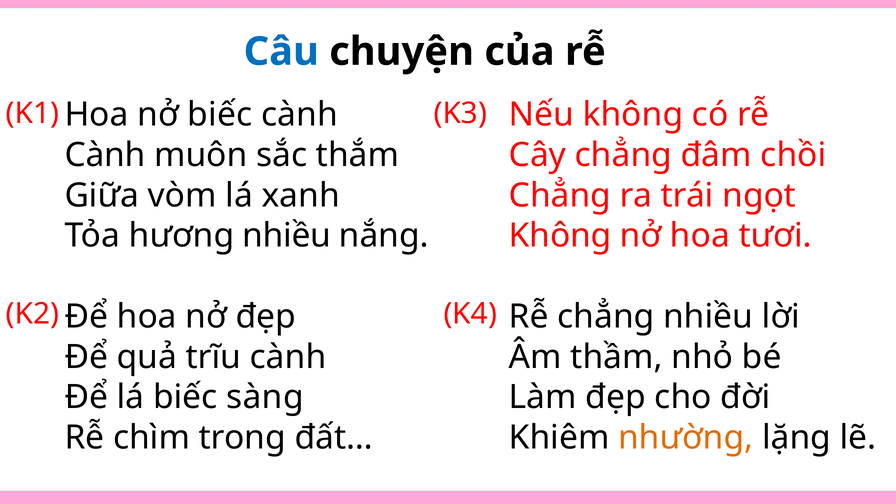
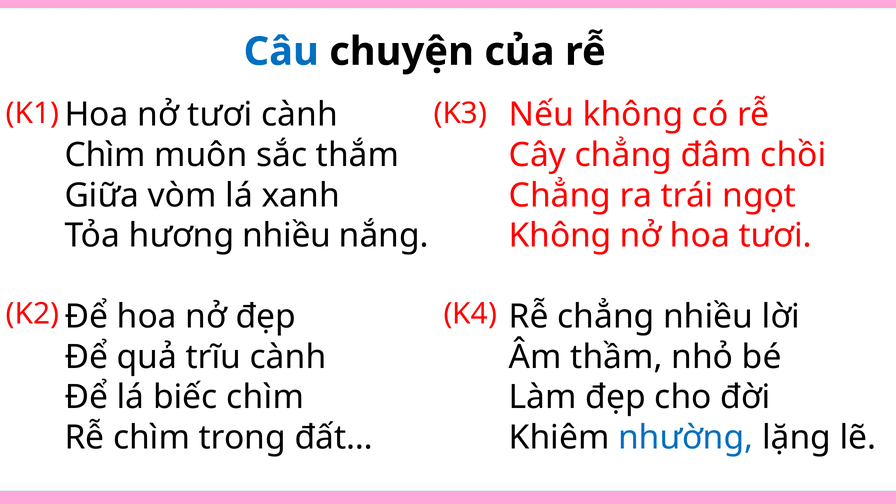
nở biếc: biếc -> tươi (220, 115)
Cành: Cành -> Chìm (105, 155)
biếc sàng: sàng -> chìm (265, 397)
nhường colour: orange -> blue (686, 438)
